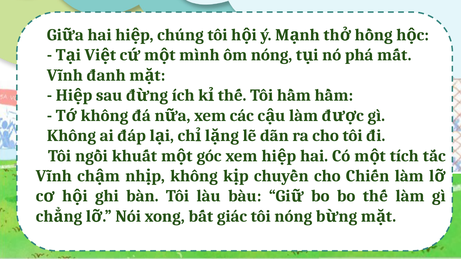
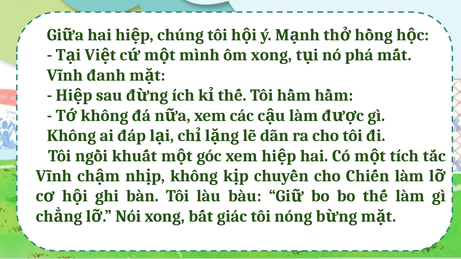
ôm nóng: nóng -> xong (271, 55)
